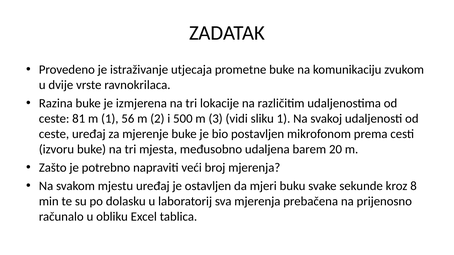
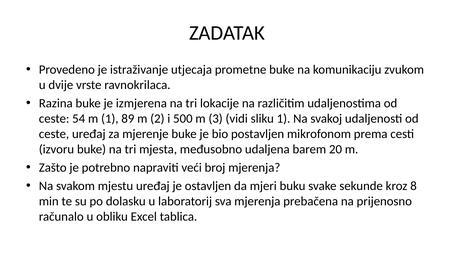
81: 81 -> 54 (79, 119)
56: 56 -> 89 (128, 119)
